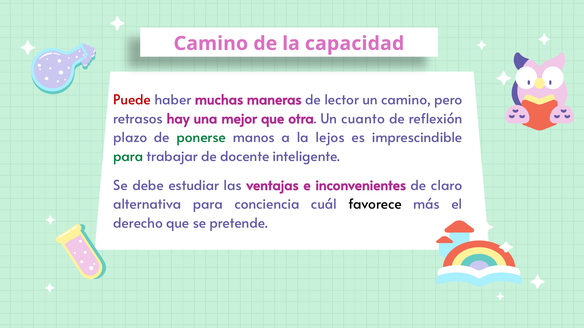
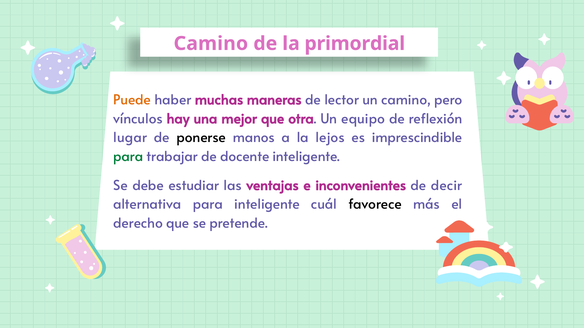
capacidad: capacidad -> primordial (355, 44)
Puede colour: red -> orange (132, 100)
retrasos: retrasos -> vínculos (138, 119)
cuanto: cuanto -> equipo (363, 119)
plazo: plazo -> lugar (130, 138)
ponerse colour: green -> black (201, 138)
claro: claro -> decir (447, 186)
para conciencia: conciencia -> inteligente (267, 205)
